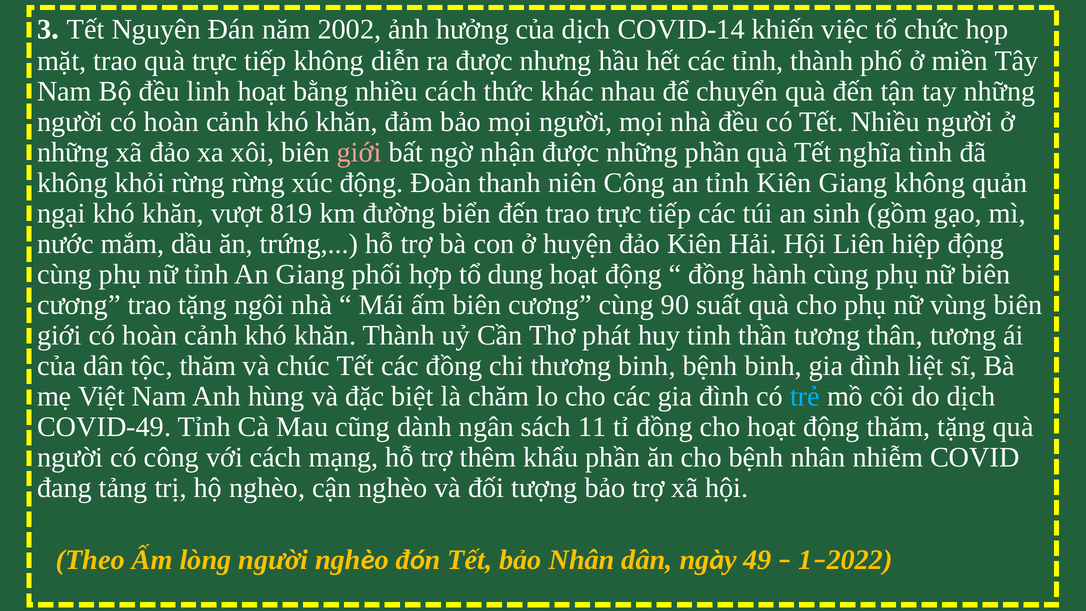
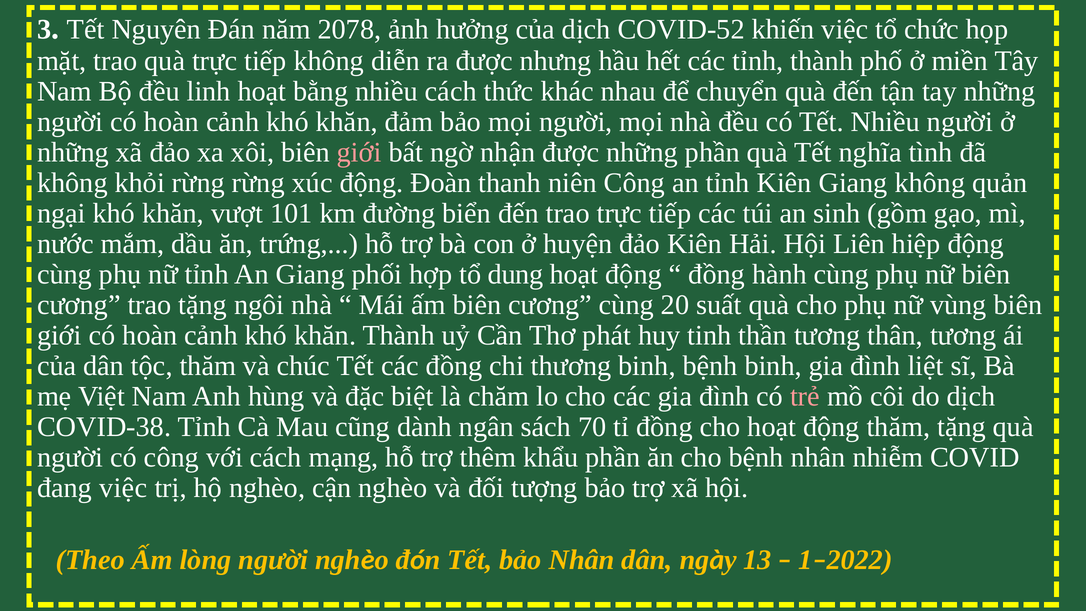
2002: 2002 -> 2078 (349, 29)
COVID-14: COVID-14 -> COVID-52 (681, 29)
819: 819 -> 101 (291, 213)
90: 90 -> 20 (675, 305)
trẻ colour: light blue -> pink (805, 396)
COVID-49: COVID-49 -> COVID-38 (104, 427)
11: 11 -> 70 (592, 427)
đang tảng: tảng -> việc (123, 488)
49: 49 -> 13 (757, 560)
